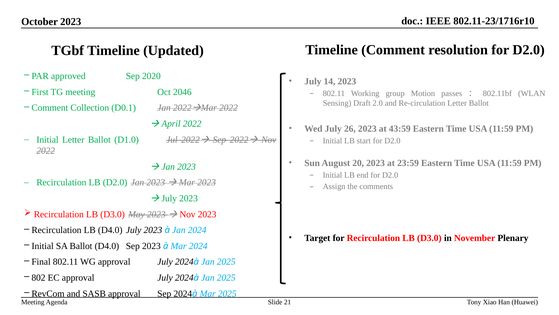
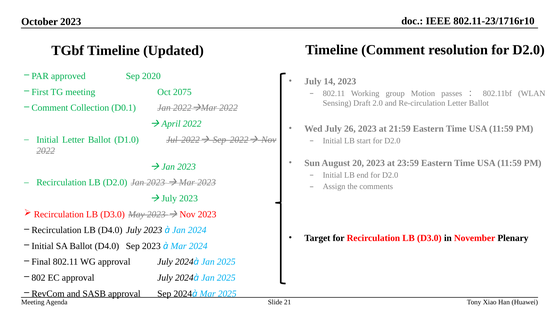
2046: 2046 -> 2075 (182, 92)
43:59: 43:59 -> 21:59 (400, 128)
